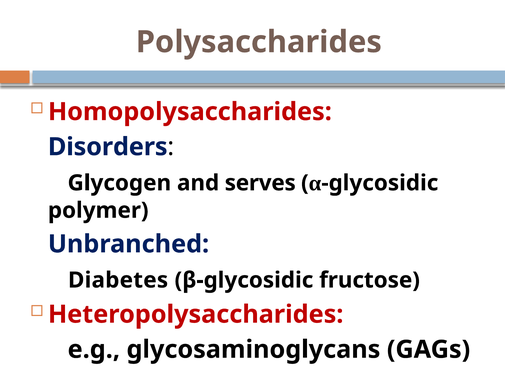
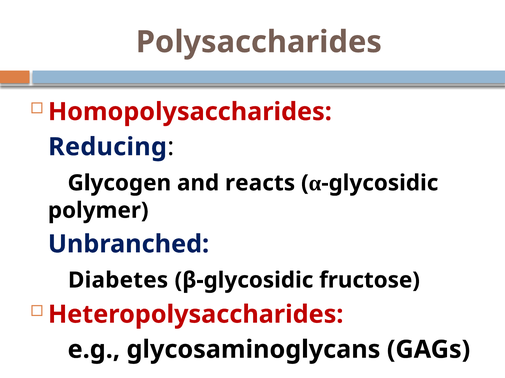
Disorders: Disorders -> Reducing (108, 147)
serves: serves -> reacts (260, 183)
